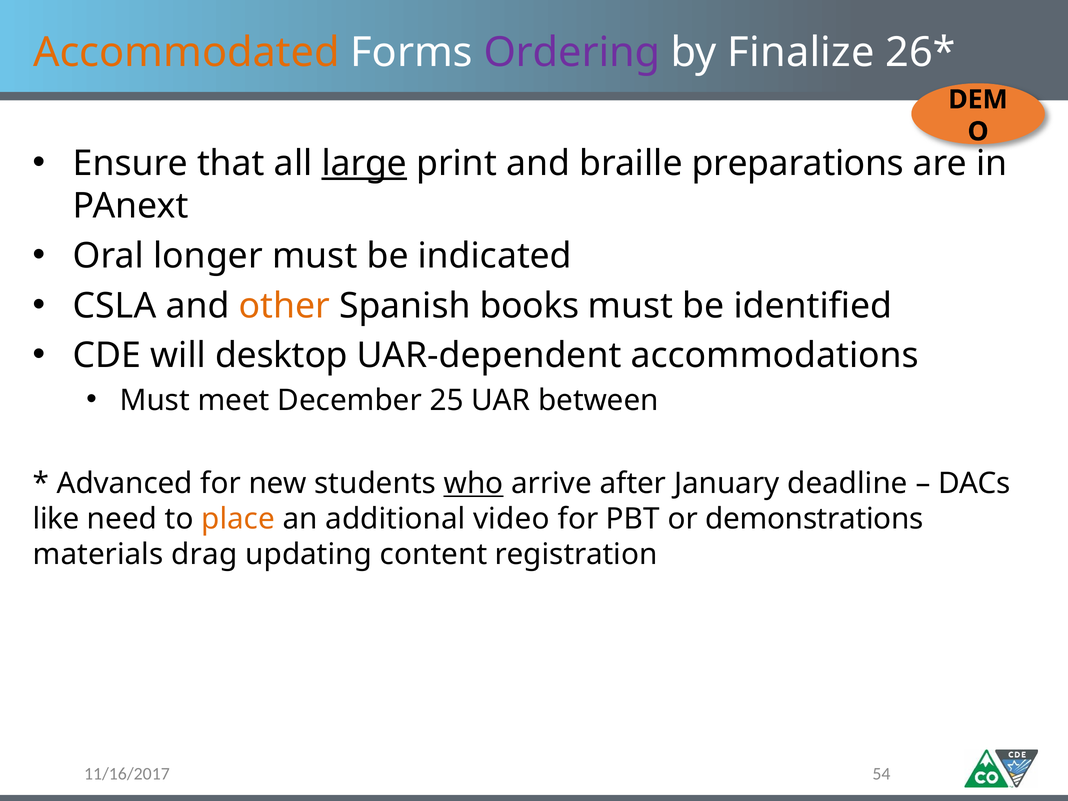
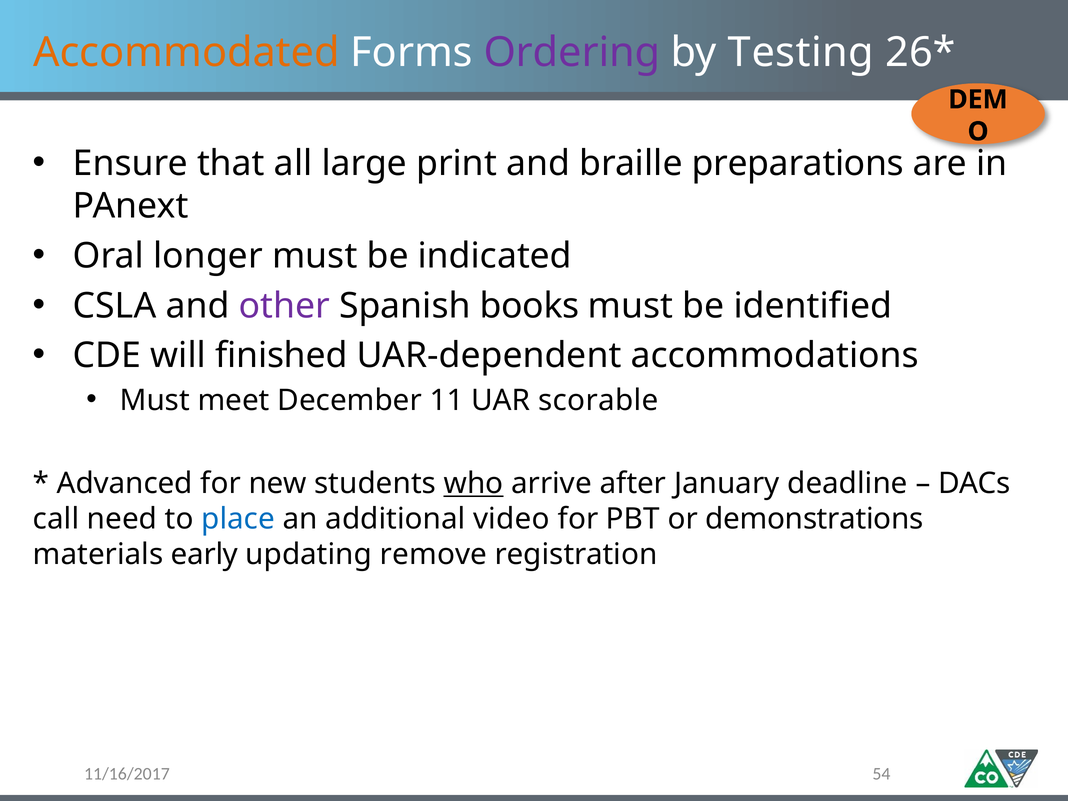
Finalize: Finalize -> Testing (801, 53)
large underline: present -> none (364, 163)
other colour: orange -> purple (284, 306)
desktop: desktop -> finished (281, 356)
25: 25 -> 11 (447, 400)
between: between -> scorable (598, 400)
like: like -> call (56, 519)
place colour: orange -> blue (238, 519)
drag: drag -> early (204, 555)
content: content -> remove (433, 555)
